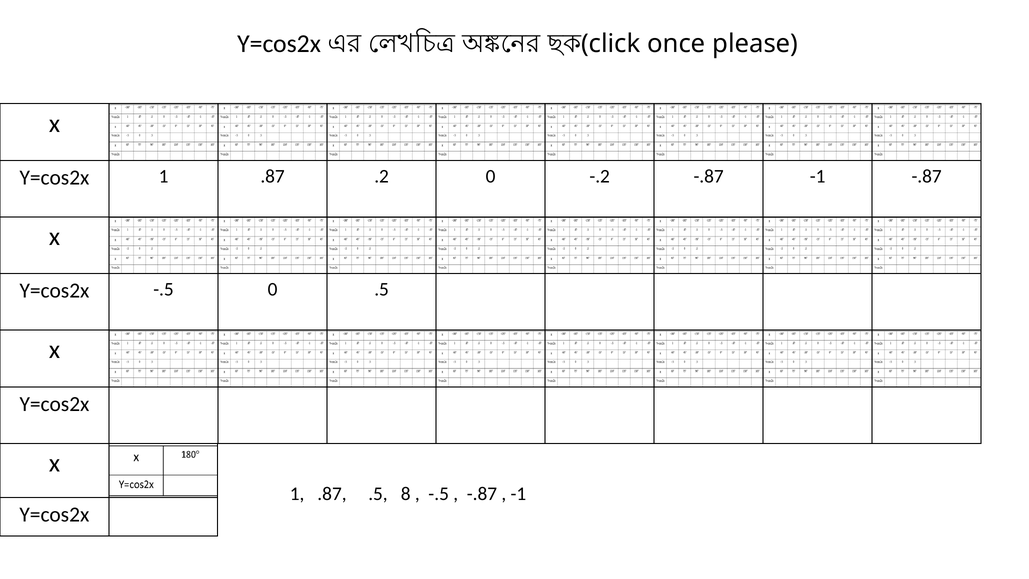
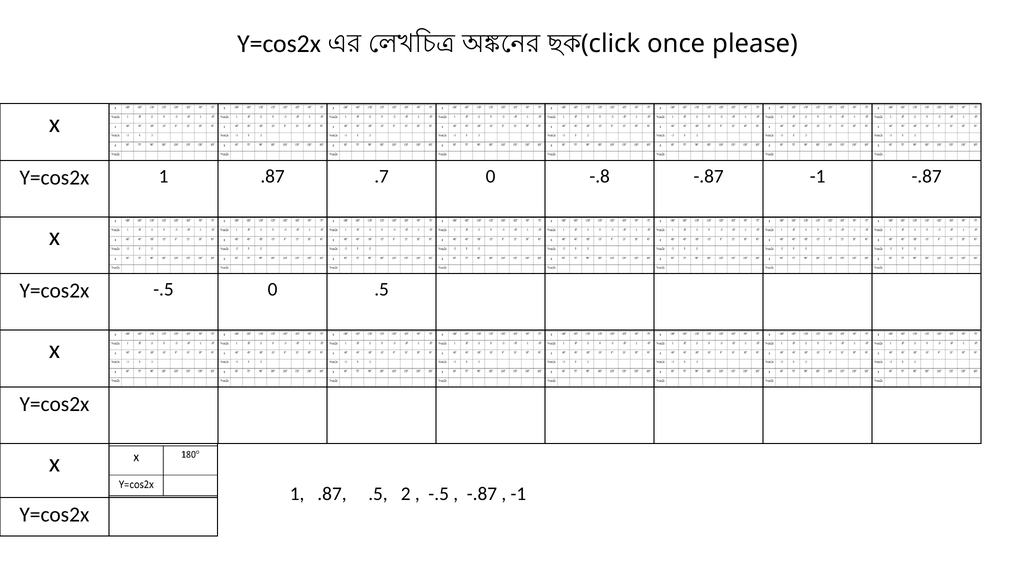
.2: .2 -> .7 (382, 176)
-.2: -.2 -> -.8 (600, 176)
8: 8 -> 2 (406, 494)
